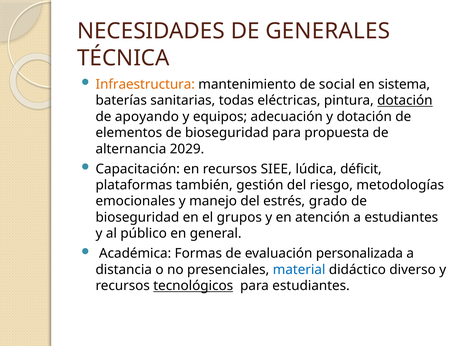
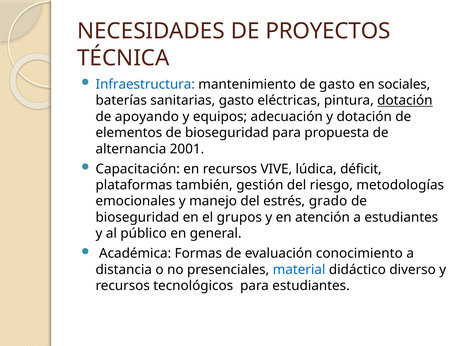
GENERALES: GENERALES -> PROYECTOS (328, 31)
Infraestructura colour: orange -> blue (145, 84)
de social: social -> gasto (337, 84)
sistema: sistema -> sociales (404, 84)
sanitarias todas: todas -> gasto (236, 101)
2029: 2029 -> 2001 (187, 149)
SIEE: SIEE -> VIVE (276, 169)
personalizada: personalizada -> conocimiento (359, 254)
tecnológicos underline: present -> none (193, 286)
